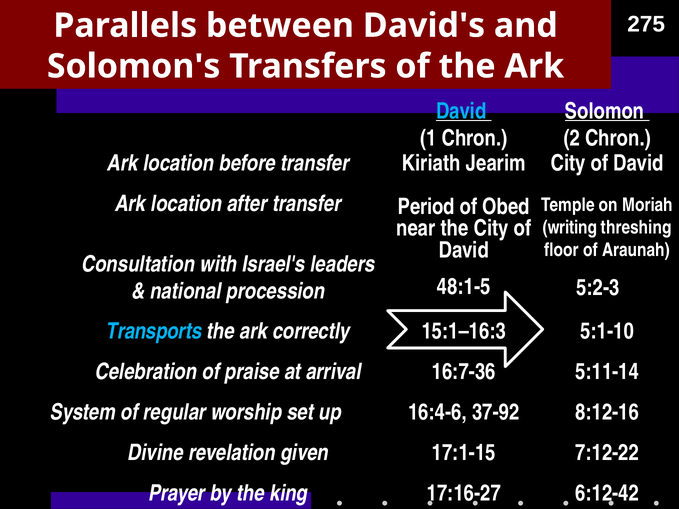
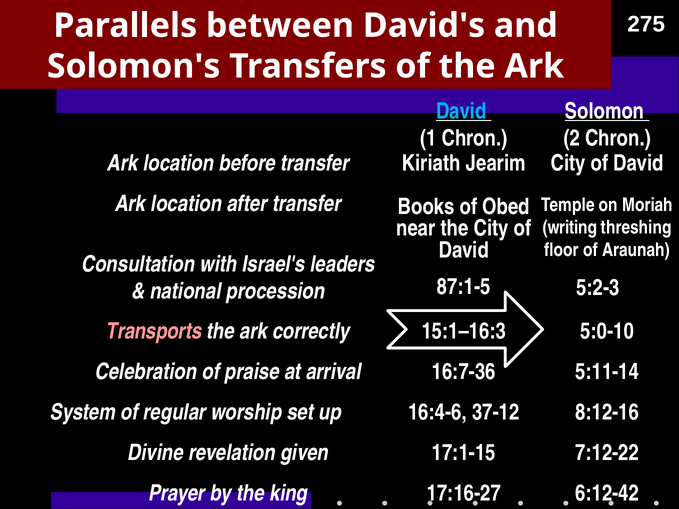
Period: Period -> Books (426, 207)
48:1-5: 48:1-5 -> 87:1-5 (464, 287)
Transports colour: light blue -> pink (154, 331)
5:1-10: 5:1-10 -> 5:0-10 (607, 331)
37-92: 37-92 -> 37-12 (496, 412)
